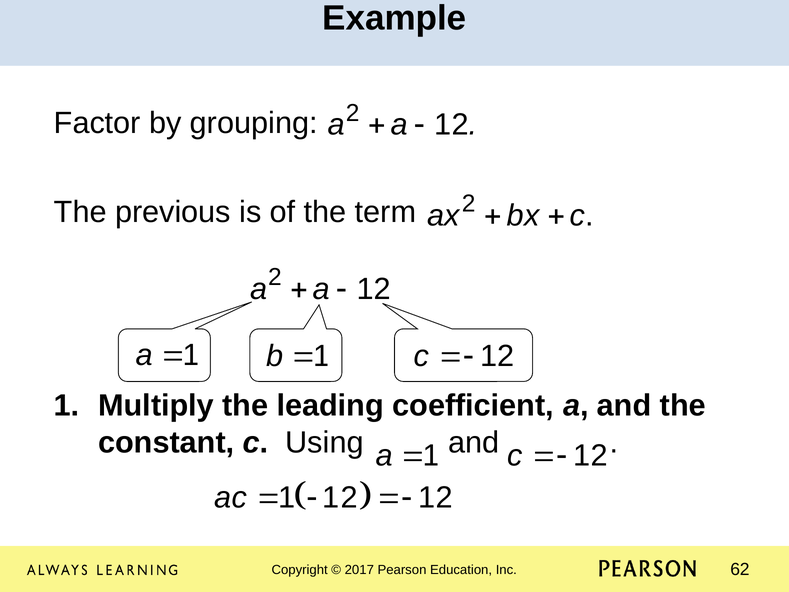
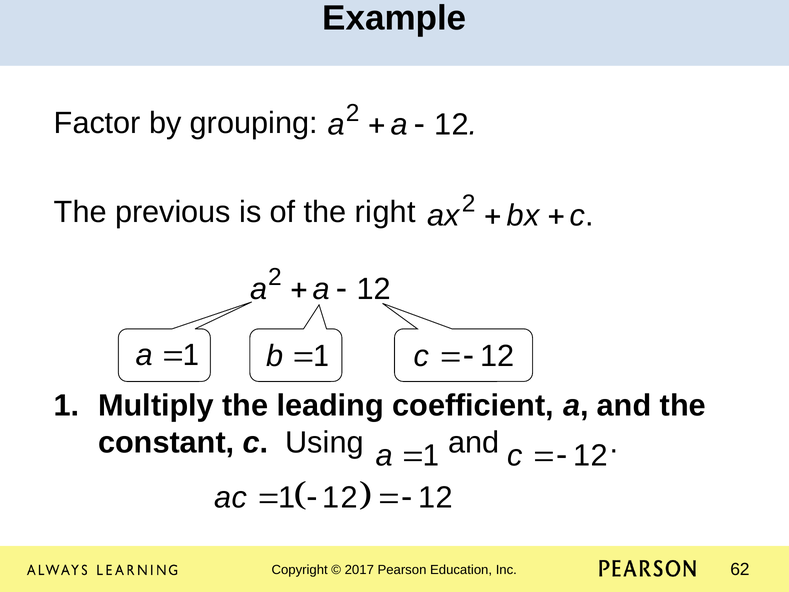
term: term -> right (385, 212)
